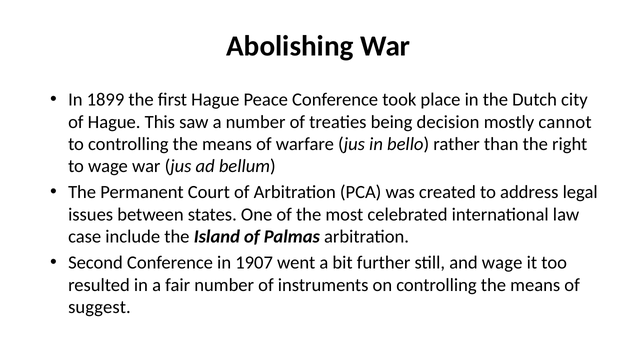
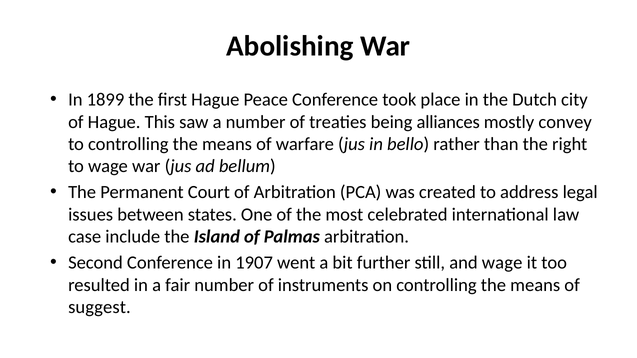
decision: decision -> alliances (448, 122)
cannot: cannot -> convey (565, 122)
